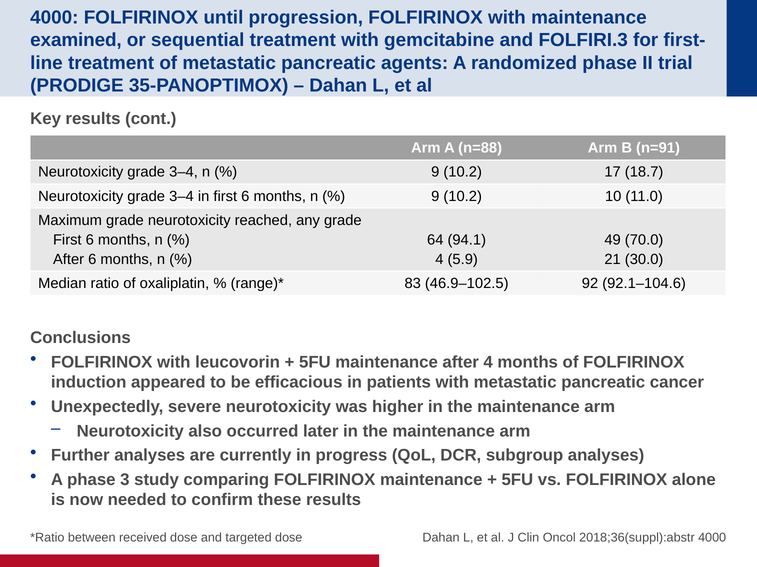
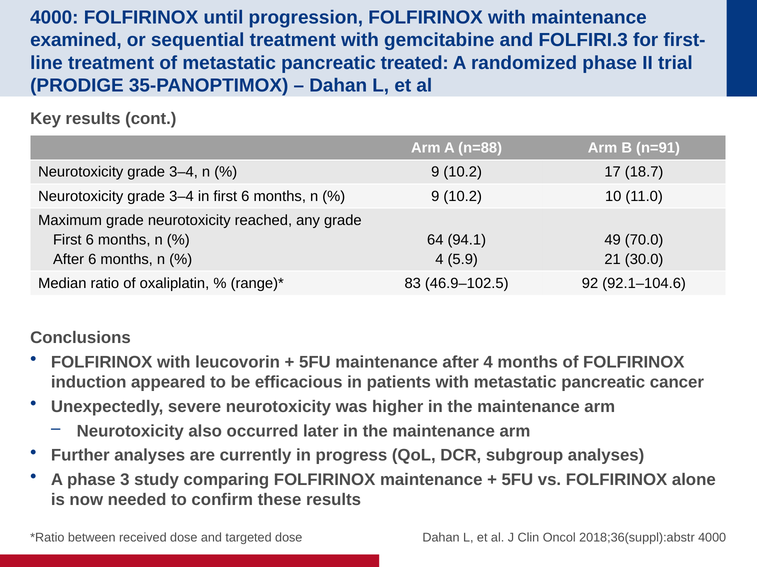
agents: agents -> treated (415, 63)
